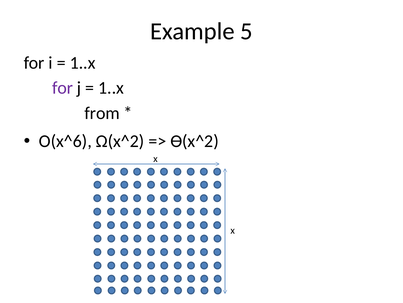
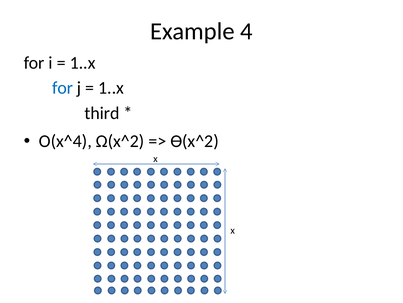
5: 5 -> 4 (246, 31)
for colour: purple -> blue (63, 88)
from: from -> third (102, 113)
O(x^6: O(x^6 -> O(x^4 (65, 141)
